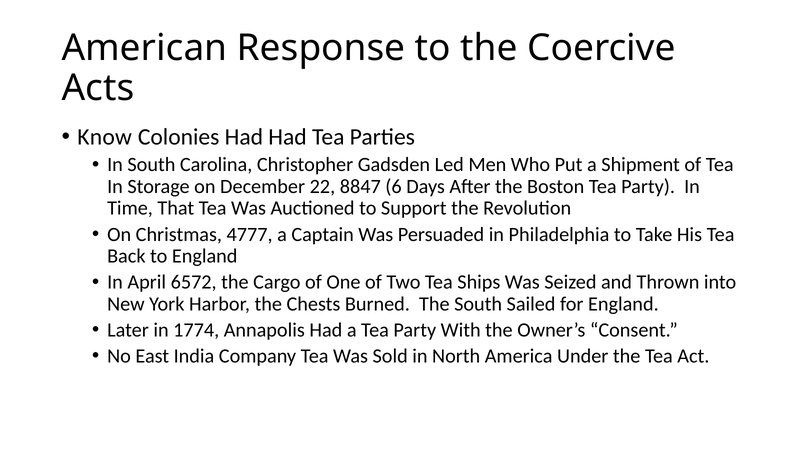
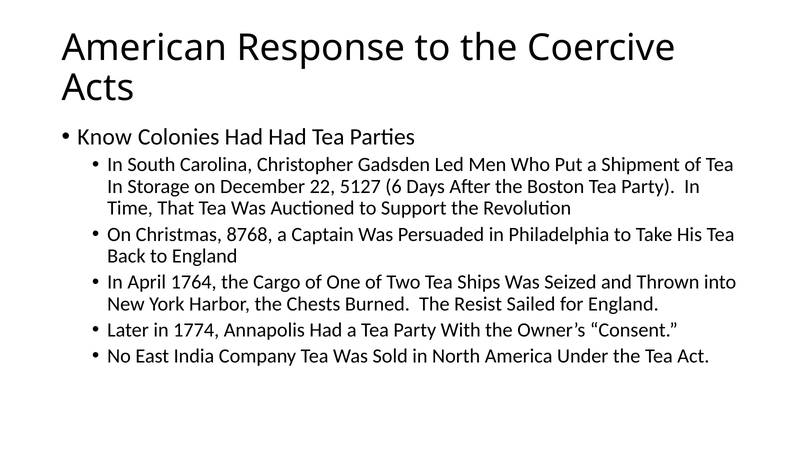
8847: 8847 -> 5127 (360, 187)
4777: 4777 -> 8768 (250, 234)
6572: 6572 -> 1764 (194, 282)
The South: South -> Resist (478, 304)
